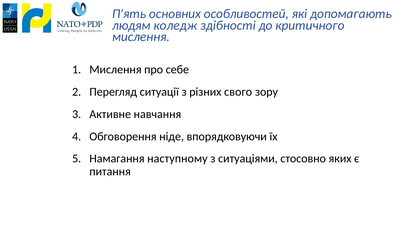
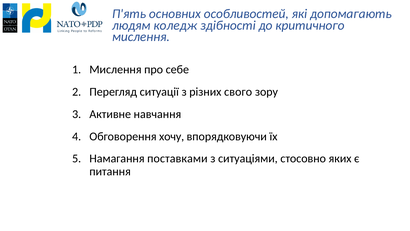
ніде: ніде -> хочу (172, 136)
наступному: наступному -> поставками (177, 158)
